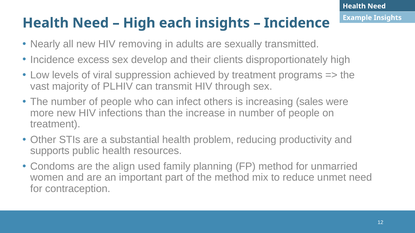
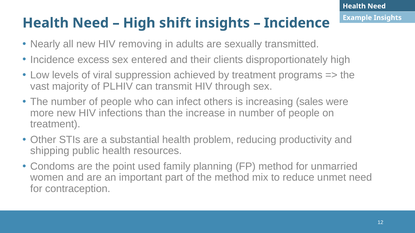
each: each -> shift (175, 23)
develop: develop -> entered (149, 60)
supports: supports -> shipping (50, 151)
align: align -> point (124, 167)
